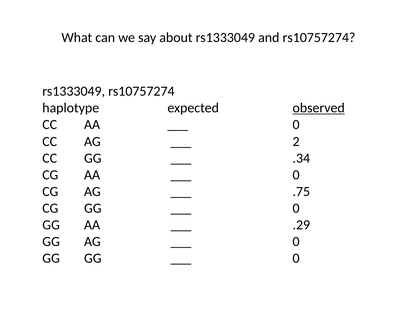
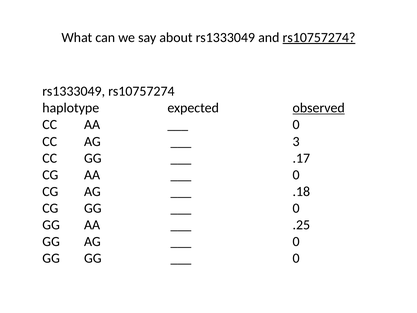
rs10757274 underline: none -> present (319, 37)
2: 2 -> 3 (296, 141)
.34: .34 -> .17 (301, 158)
.75: .75 -> .18 (301, 191)
.29: .29 -> .25 (301, 225)
